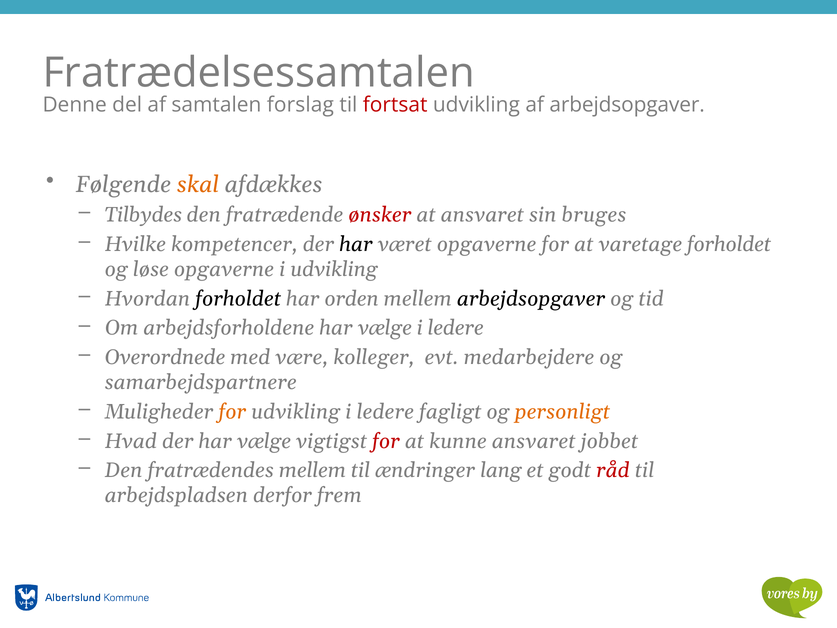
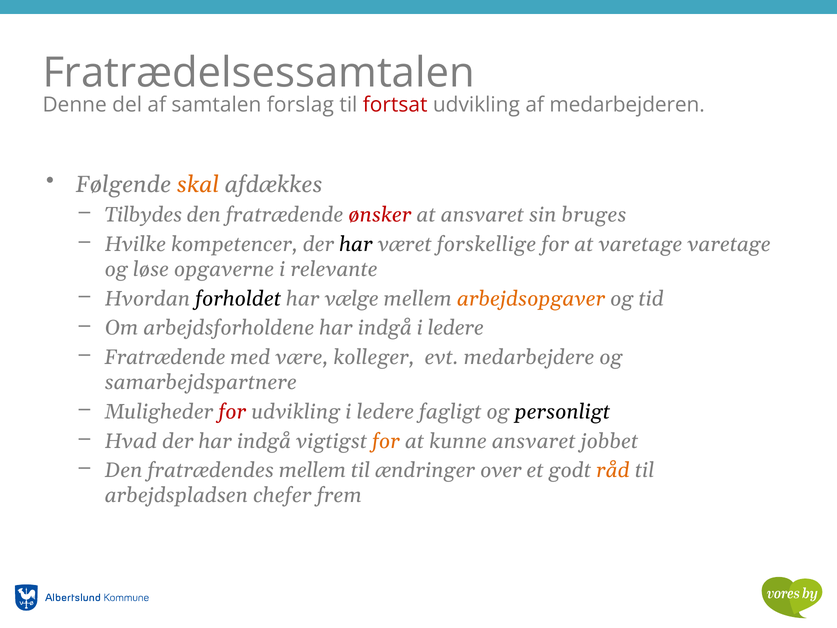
af arbejdsopgaver: arbejdsopgaver -> medarbejderen (627, 105)
været opgaverne: opgaverne -> forskellige (486, 244)
varetage forholdet: forholdet -> varetage (729, 244)
i udvikling: udvikling -> relevante (334, 269)
orden: orden -> vælge (352, 299)
arbejdsopgaver colour: black -> orange (531, 299)
arbejdsforholdene har vælge: vælge -> indgå (385, 328)
Overordnede: Overordnede -> Fratrædende (165, 357)
for colour: orange -> red (232, 412)
personligt colour: orange -> black (562, 412)
der har vælge: vælge -> indgå (264, 441)
for colour: red -> orange (386, 441)
lang: lang -> over (501, 470)
råd colour: red -> orange (613, 470)
derfor: derfor -> chefer (282, 495)
